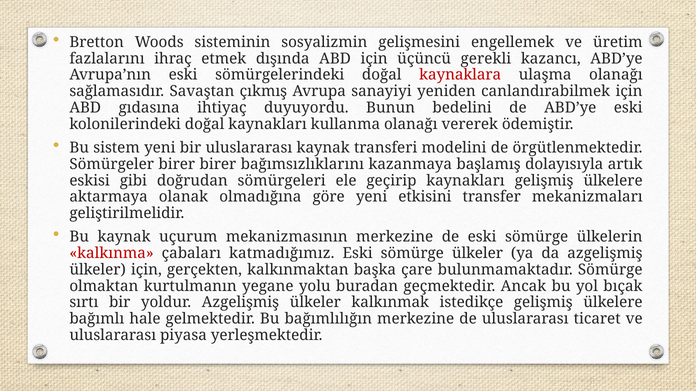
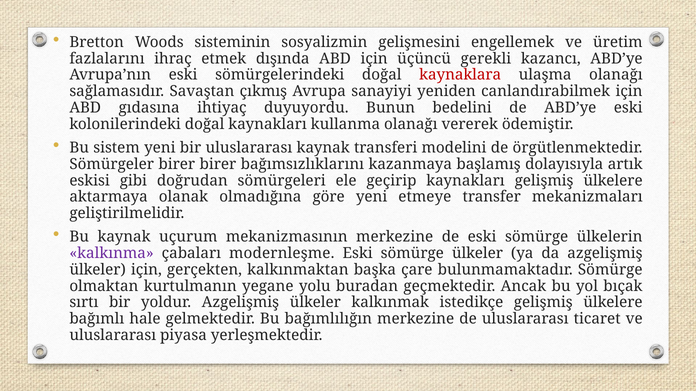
etkisini: etkisini -> etmeye (425, 197)
kalkınma colour: red -> purple (112, 254)
katmadığımız: katmadığımız -> modernleşme (282, 254)
